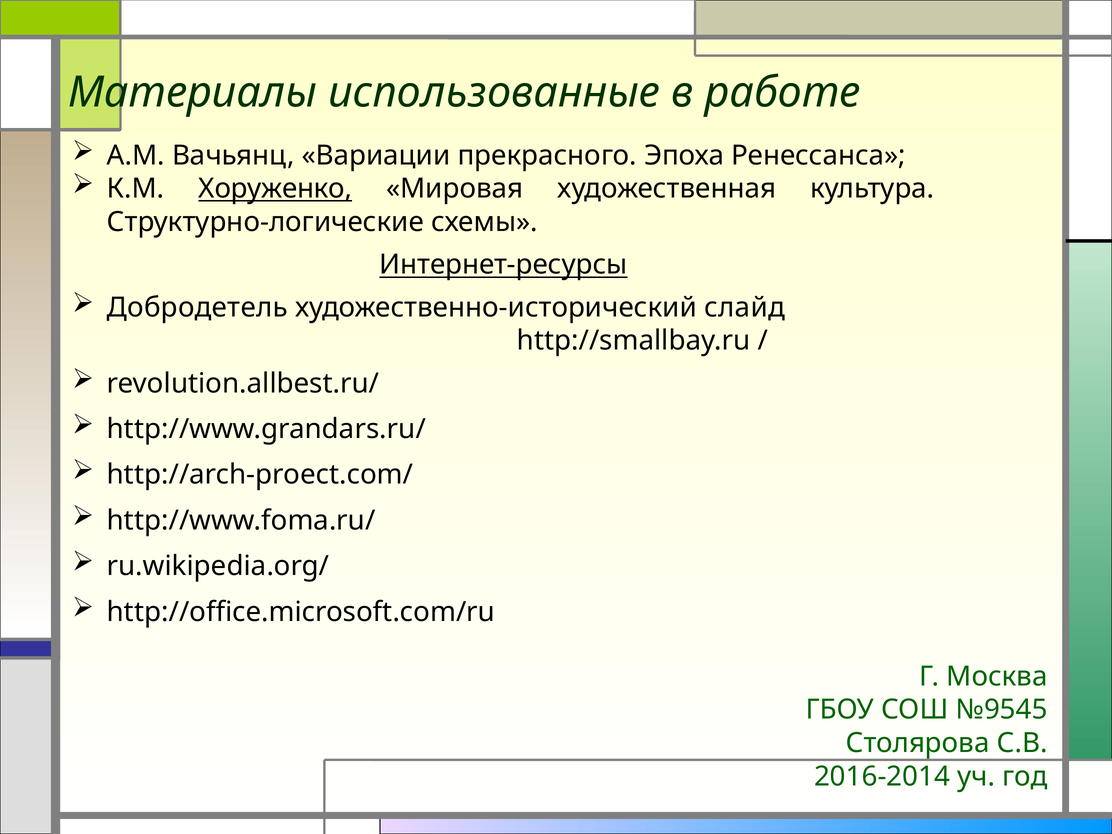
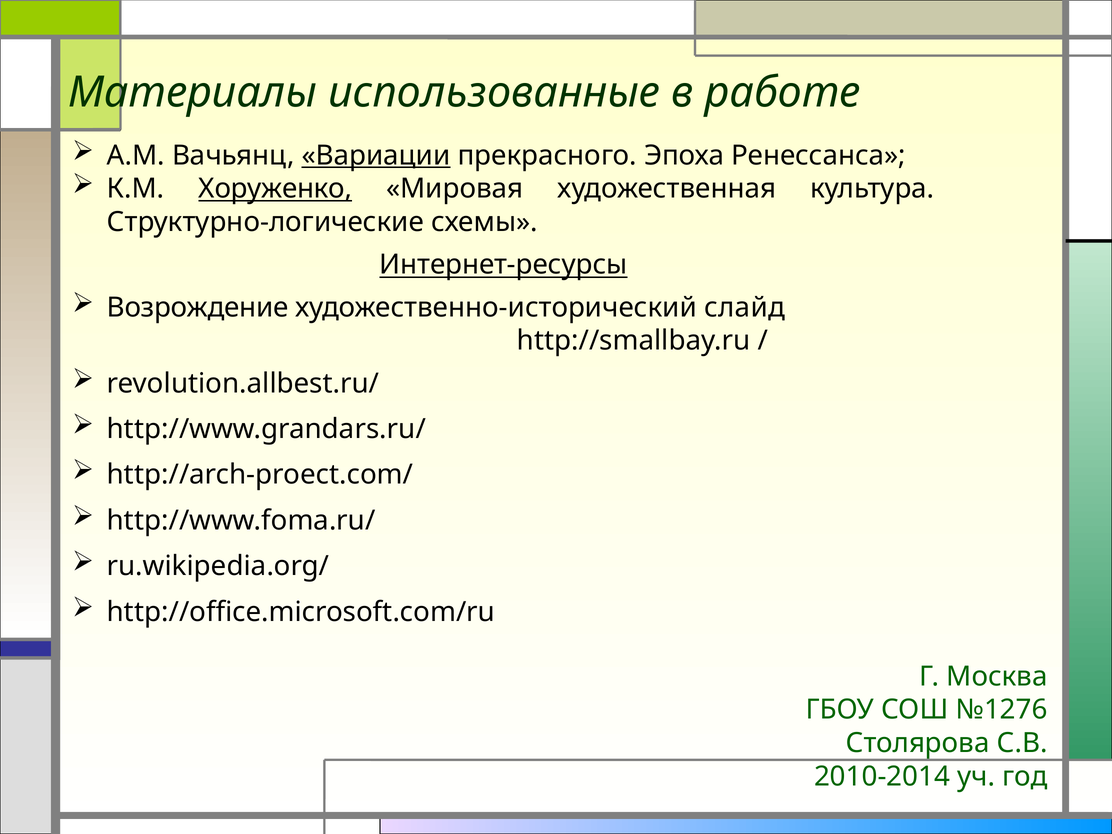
Вариации underline: none -> present (376, 155)
Добродетель: Добродетель -> Возрождение (198, 307)
№9545: №9545 -> №1276 (1002, 710)
2016-2014: 2016-2014 -> 2010-2014 (882, 776)
